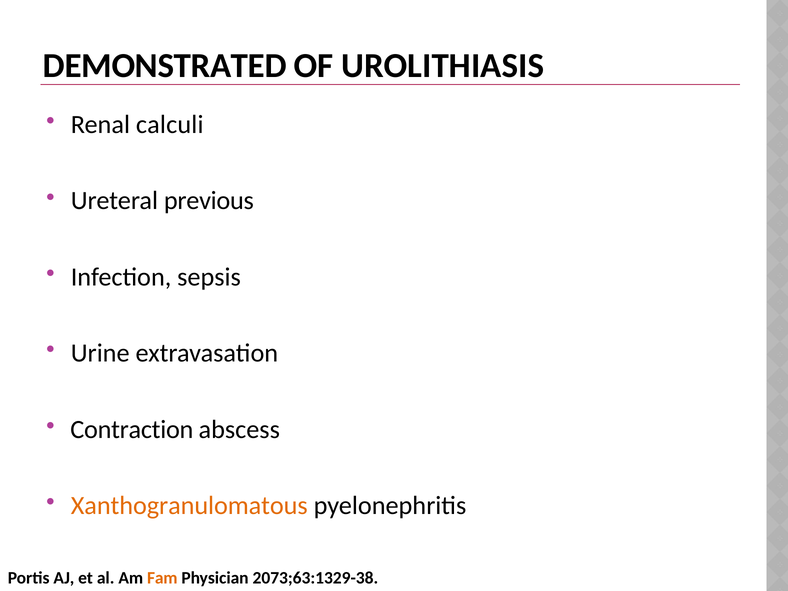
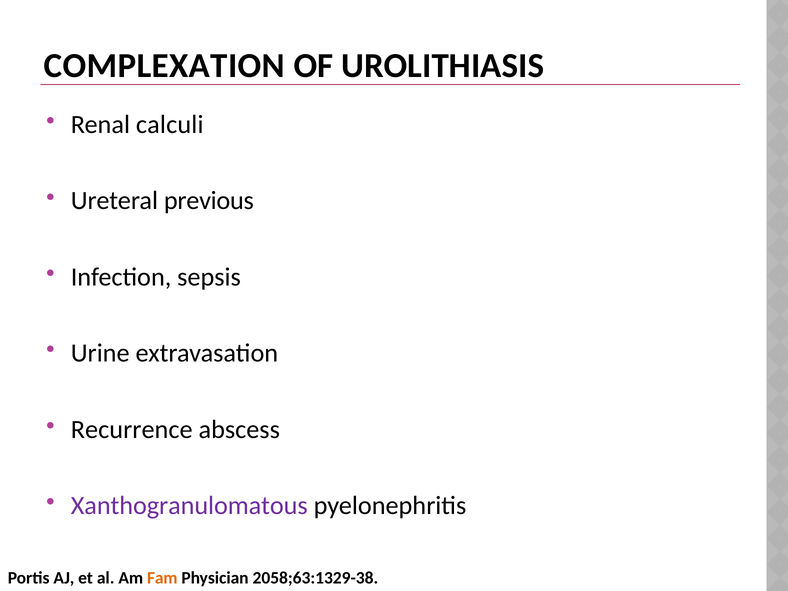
DEMONSTRATED: DEMONSTRATED -> COMPLEXATION (164, 66)
Contraction: Contraction -> Recurrence (132, 429)
Xanthogranulomatous colour: orange -> purple (189, 506)
2073;63:1329-38: 2073;63:1329-38 -> 2058;63:1329-38 (315, 578)
